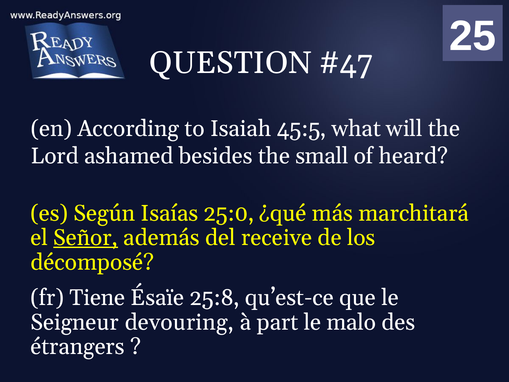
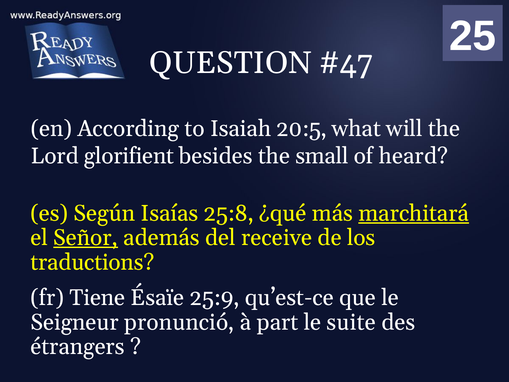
45:5: 45:5 -> 20:5 (302, 129)
ashamed: ashamed -> glorifient (129, 156)
25:0: 25:0 -> 25:8 (229, 213)
marchitará underline: none -> present (414, 213)
décomposé: décomposé -> traductions (92, 262)
25:8: 25:8 -> 25:9 (215, 298)
devouring: devouring -> pronunció (179, 322)
malo: malo -> suite (351, 322)
